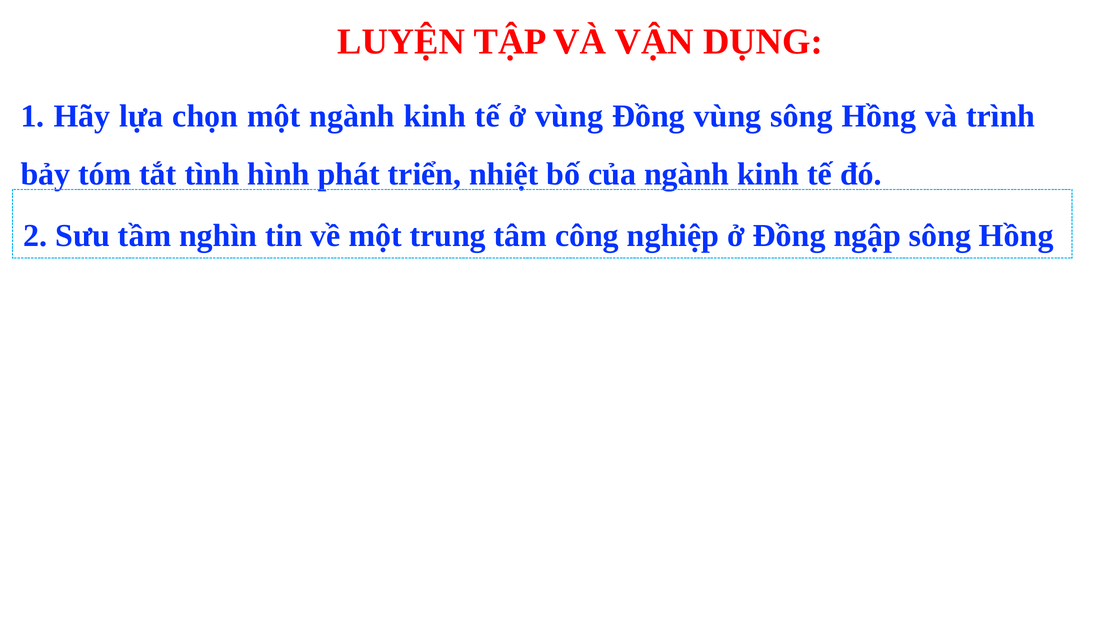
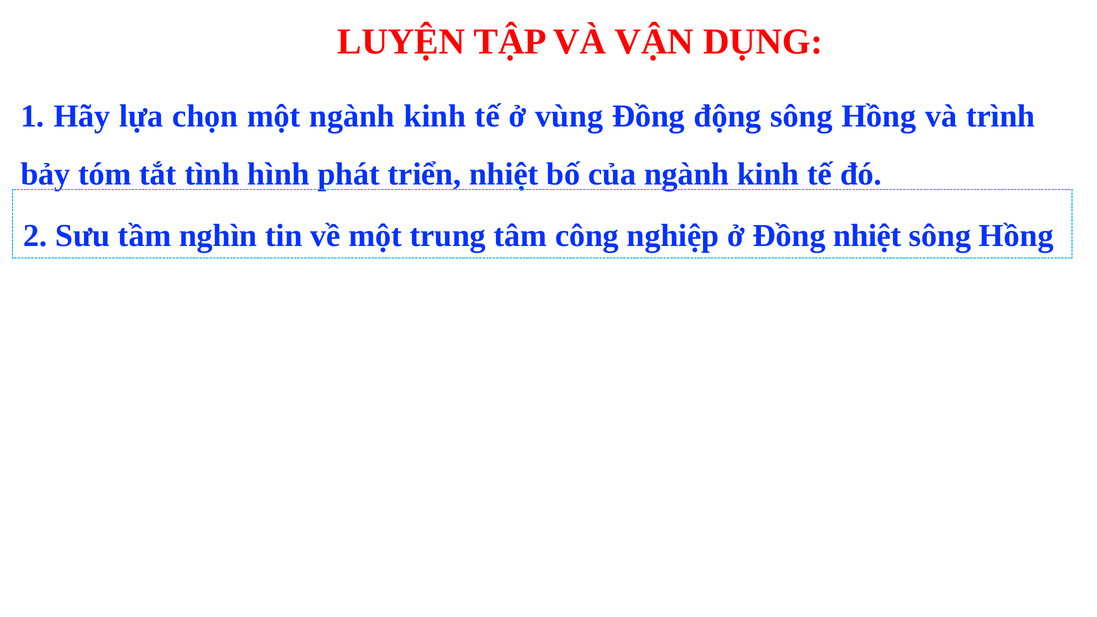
Đồng vùng: vùng -> động (728, 116)
Đồng ngập: ngập -> nhiệt (867, 236)
